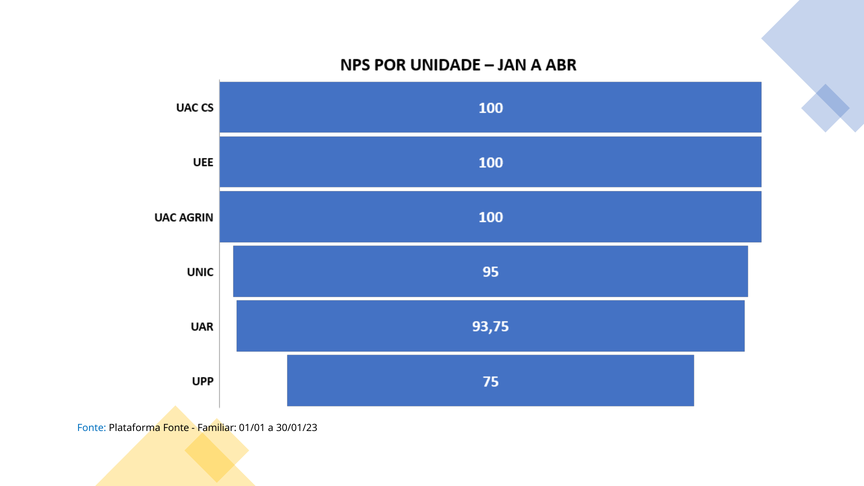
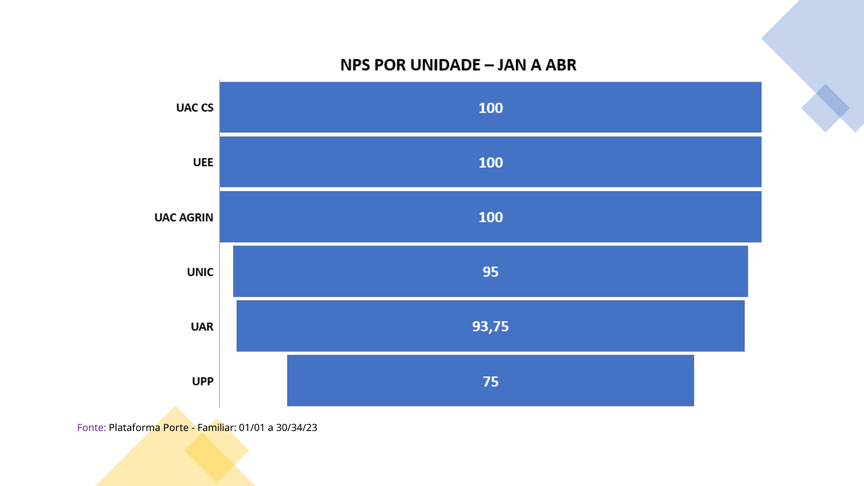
Fonte colour: blue -> purple (92, 428)
Plataforma Fonte: Fonte -> Porte (176, 428)
30/01/23: 30/01/23 -> 30/34/23 (297, 428)
